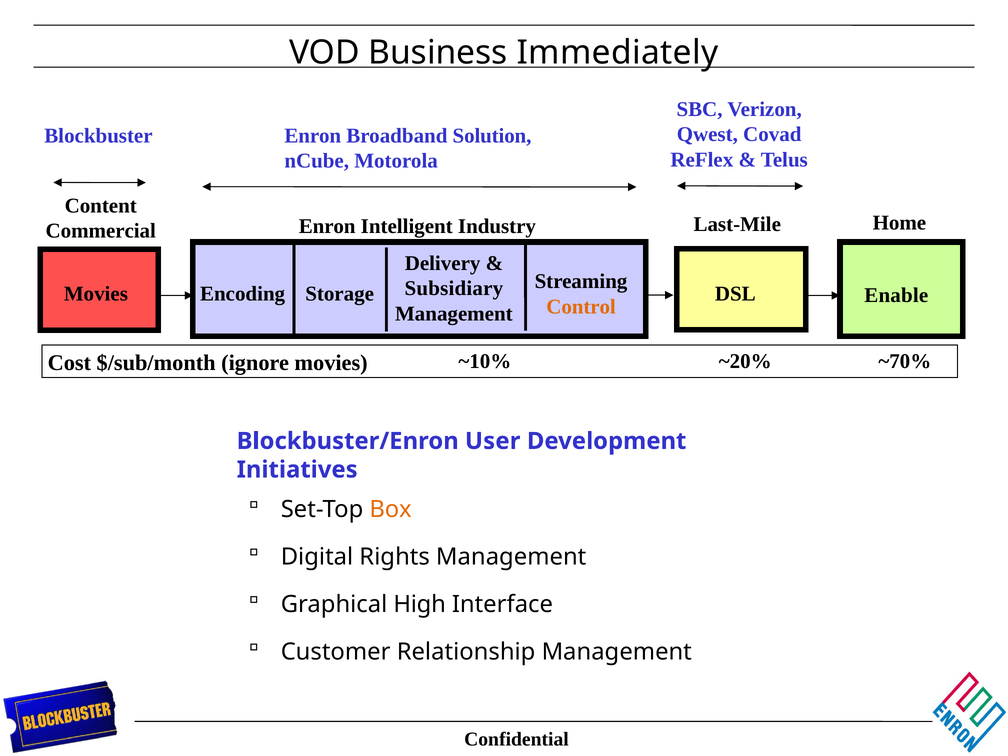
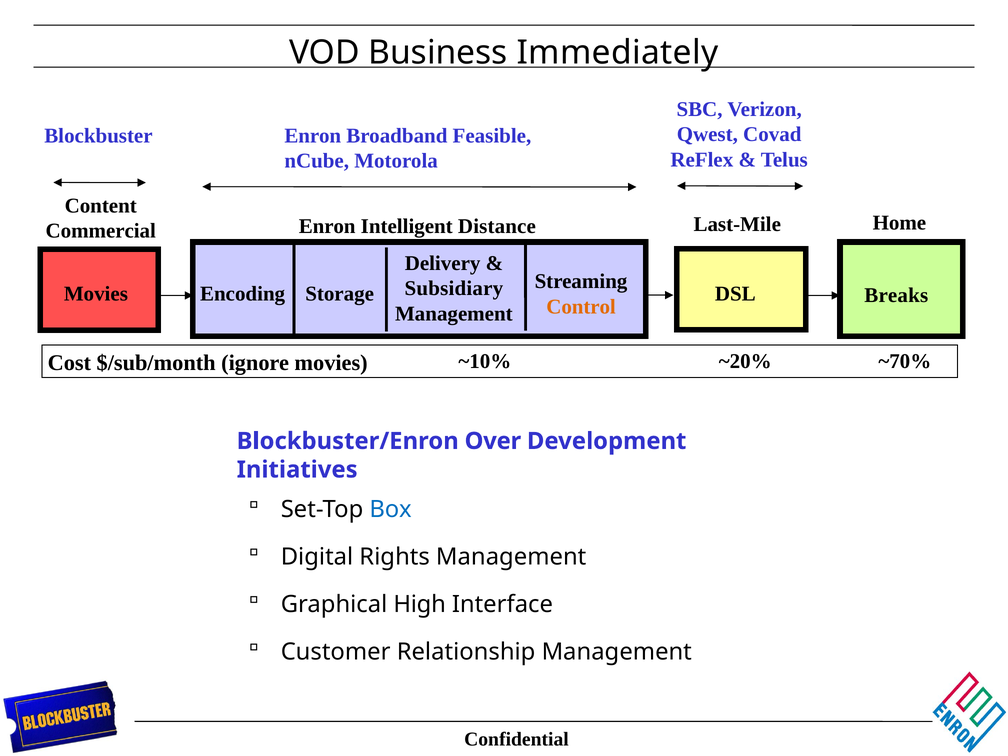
Solution: Solution -> Feasible (492, 136)
Industry: Industry -> Distance (497, 226)
Enable: Enable -> Breaks (896, 296)
User: User -> Over (493, 441)
Box colour: orange -> blue (391, 509)
